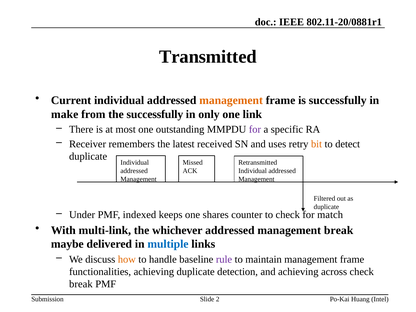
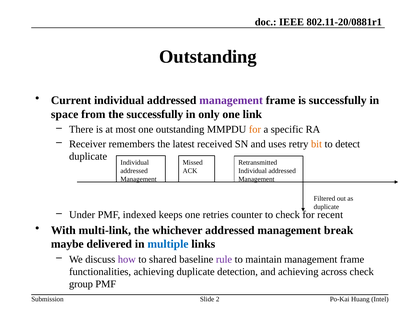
Transmitted: Transmitted -> Outstanding (208, 57)
management colour: orange -> purple (231, 100)
make: make -> space (65, 114)
for colour: purple -> orange (255, 129)
shares: shares -> retries (216, 215)
match: match -> recent (330, 215)
how colour: orange -> purple (127, 259)
handle: handle -> shared (163, 259)
break: break -> group (81, 284)
